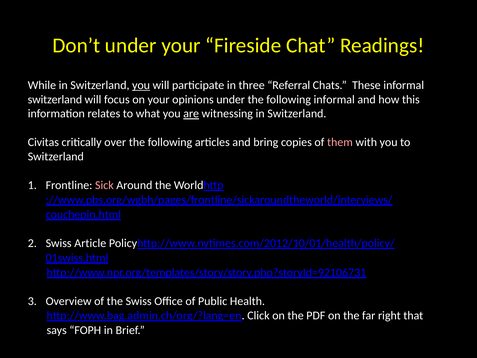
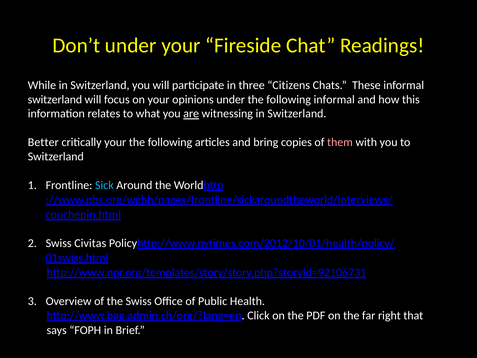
you underline: present -> none (141, 85)
Referral: Referral -> Citizens (289, 85)
Civitas: Civitas -> Better (43, 142)
critically over: over -> your (115, 142)
Sick colour: pink -> light blue (104, 185)
Article: Article -> Civitas (90, 243)
